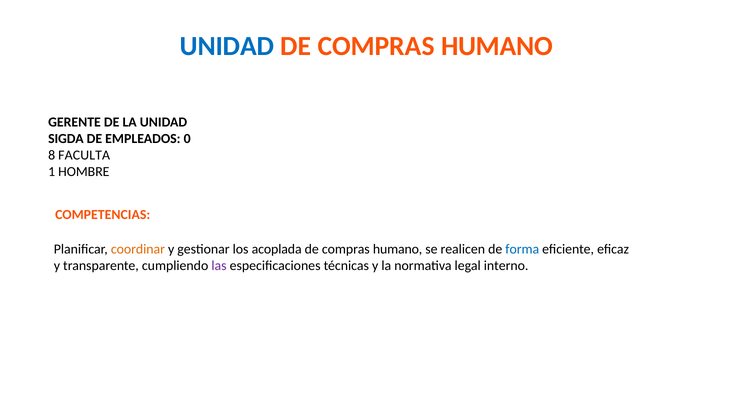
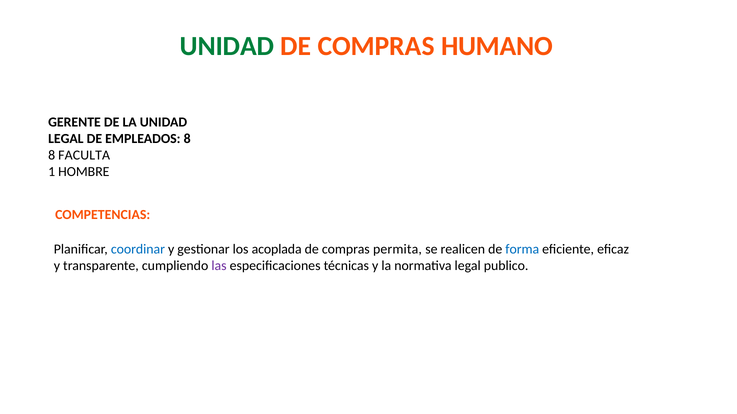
UNIDAD colour: blue -> green (227, 46)
SIGDA: SIGDA -> LEGAL (66, 139)
EMPLEADOS 0: 0 -> 8 (187, 139)
coordinar colour: orange -> blue (138, 250)
humano: humano -> permita (397, 250)
interno: interno -> publico (506, 266)
